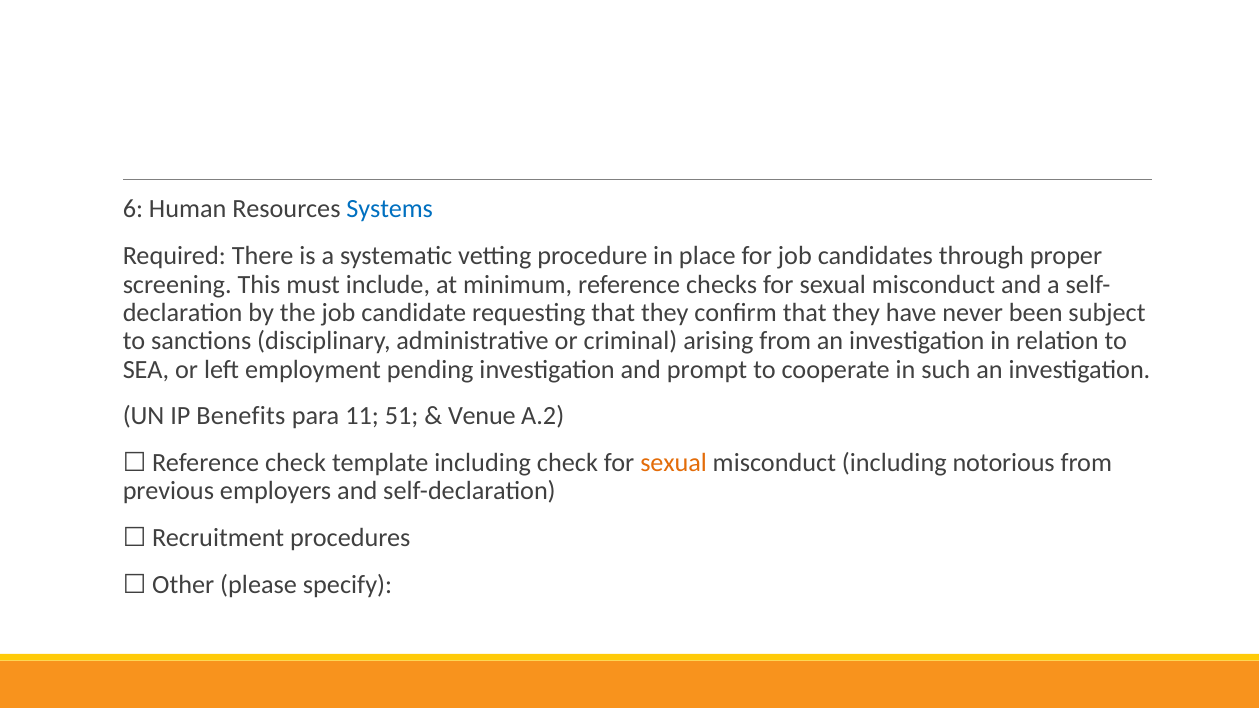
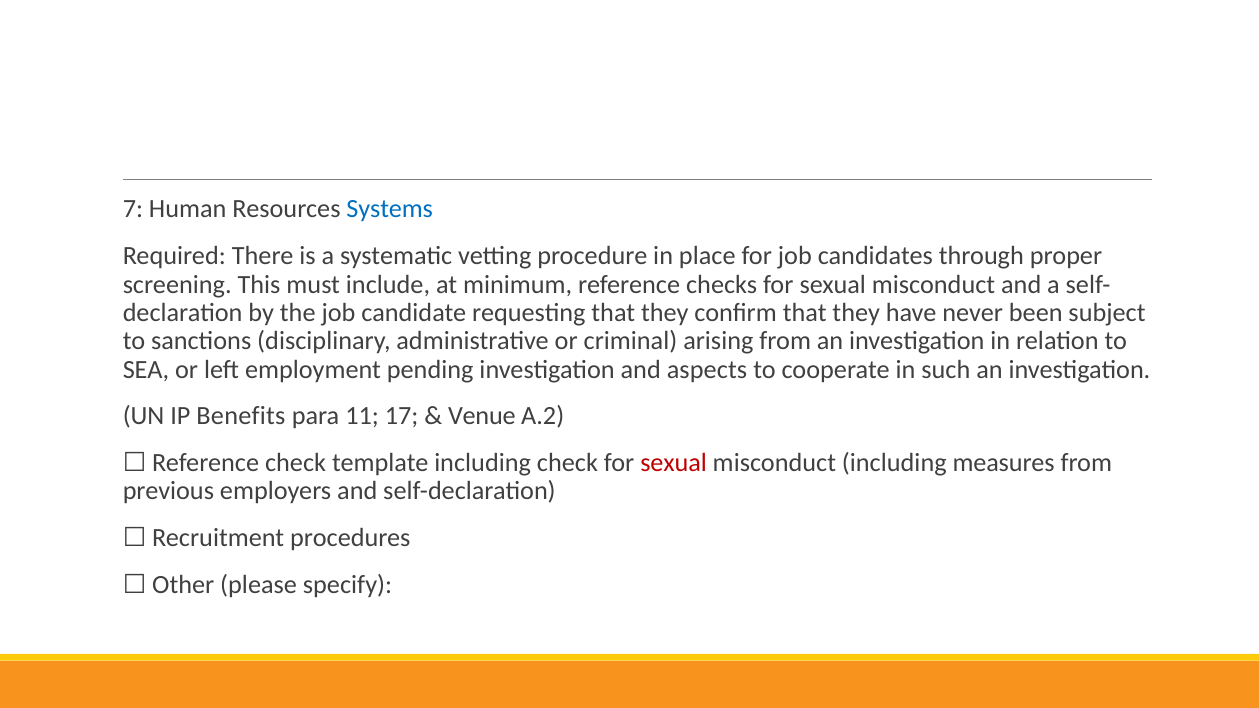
6: 6 -> 7 (133, 209)
prompt: prompt -> aspects (707, 370)
51: 51 -> 17 (402, 416)
sexual colour: orange -> red (674, 463)
notorious: notorious -> measures (1004, 463)
